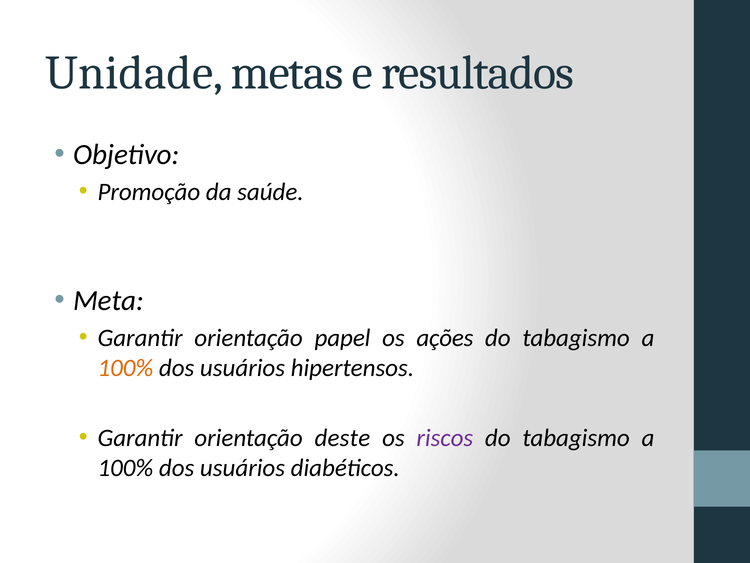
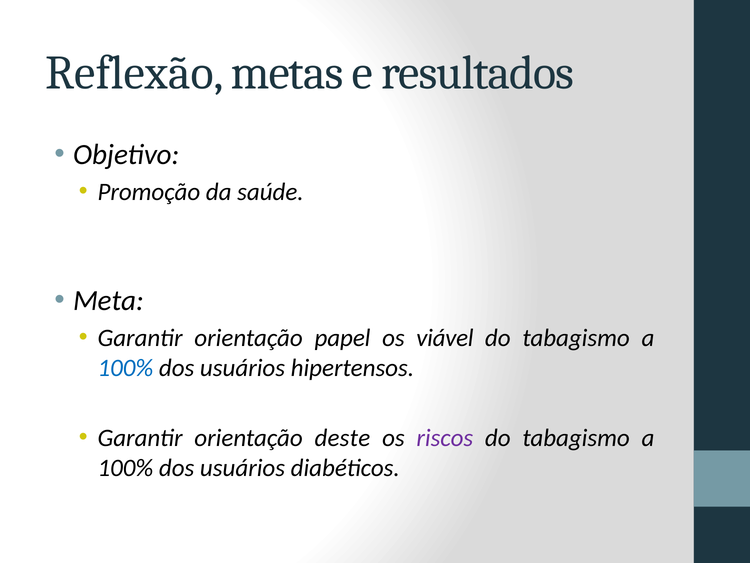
Unidade: Unidade -> Reflexão (134, 73)
ações: ações -> viável (445, 338)
100% colour: orange -> blue (125, 368)
